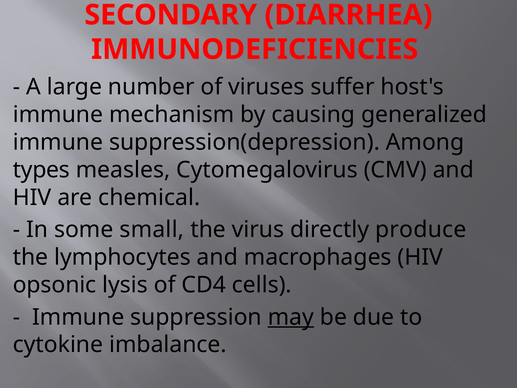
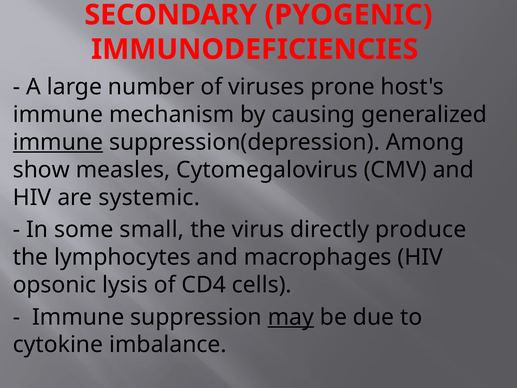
DIARRHEA: DIARRHEA -> PYOGENIC (349, 15)
suffer: suffer -> prone (343, 87)
immune underline: none -> present (58, 142)
types: types -> show (41, 170)
chemical: chemical -> systemic (149, 197)
